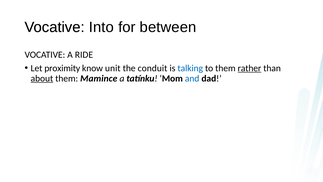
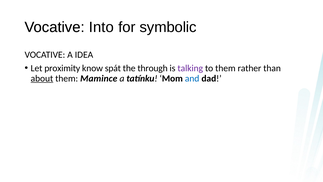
between: between -> symbolic (168, 27)
RIDE: RIDE -> IDEA (84, 55)
unit: unit -> spát (113, 68)
conduit: conduit -> through (153, 68)
talking colour: blue -> purple (190, 68)
rather underline: present -> none (249, 68)
